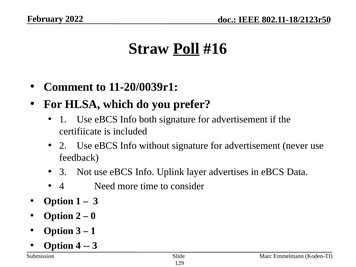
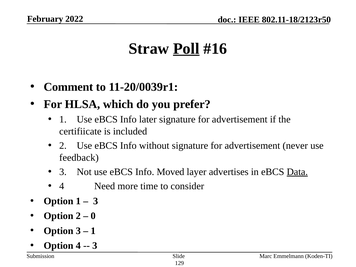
both: both -> later (148, 119)
Uplink: Uplink -> Moved (170, 172)
Data underline: none -> present (297, 172)
